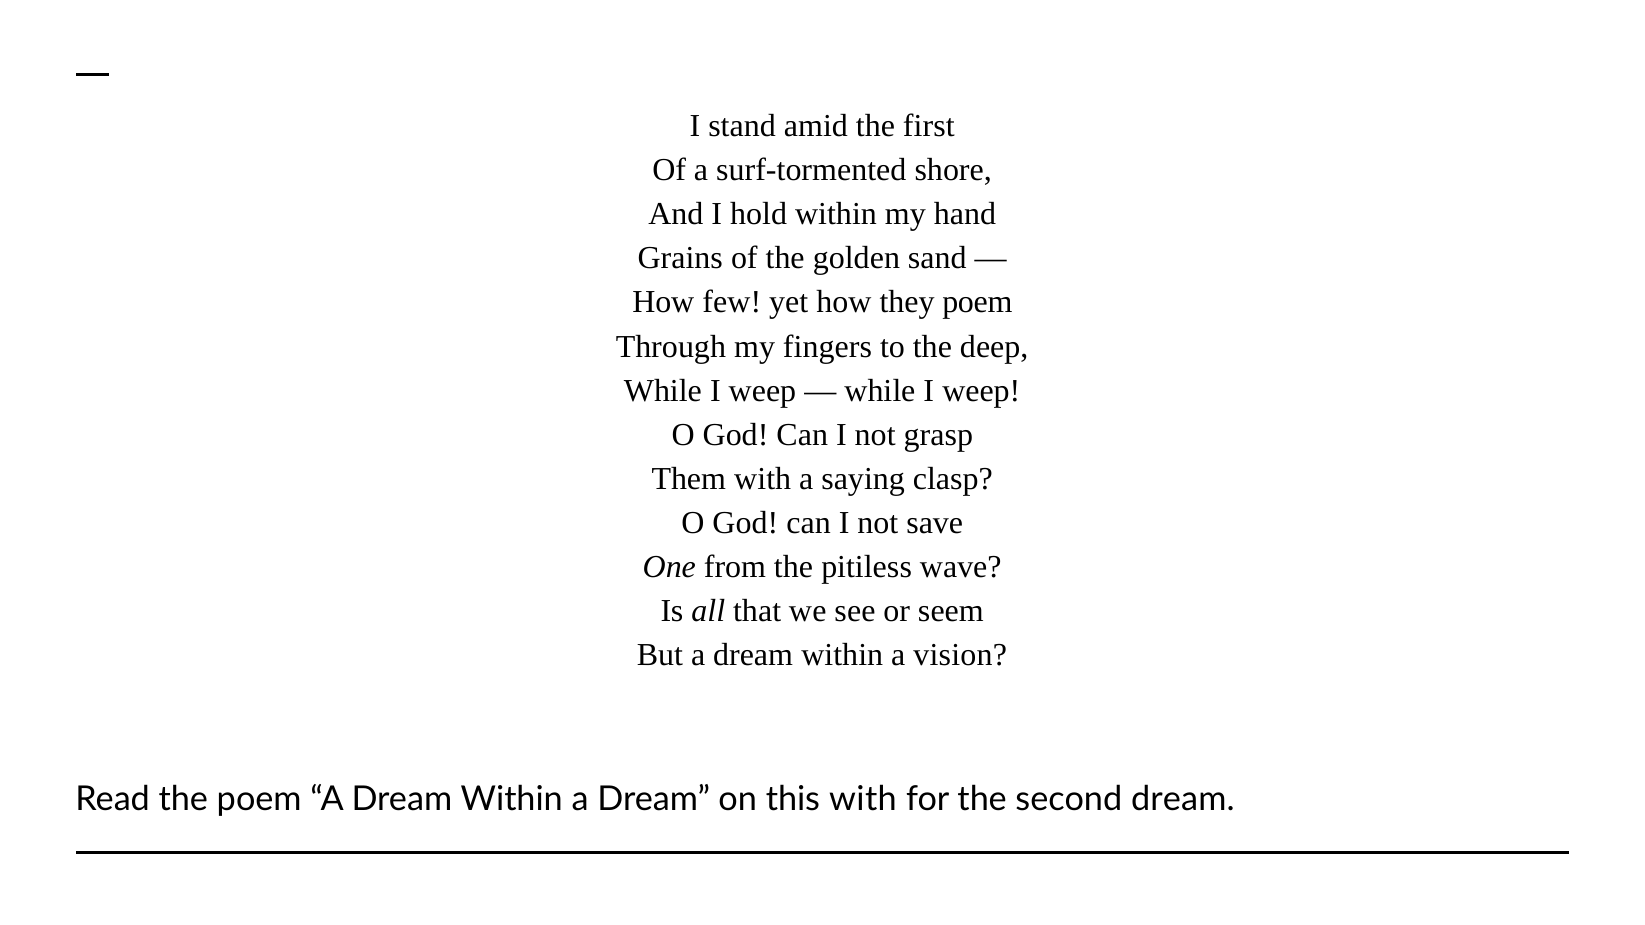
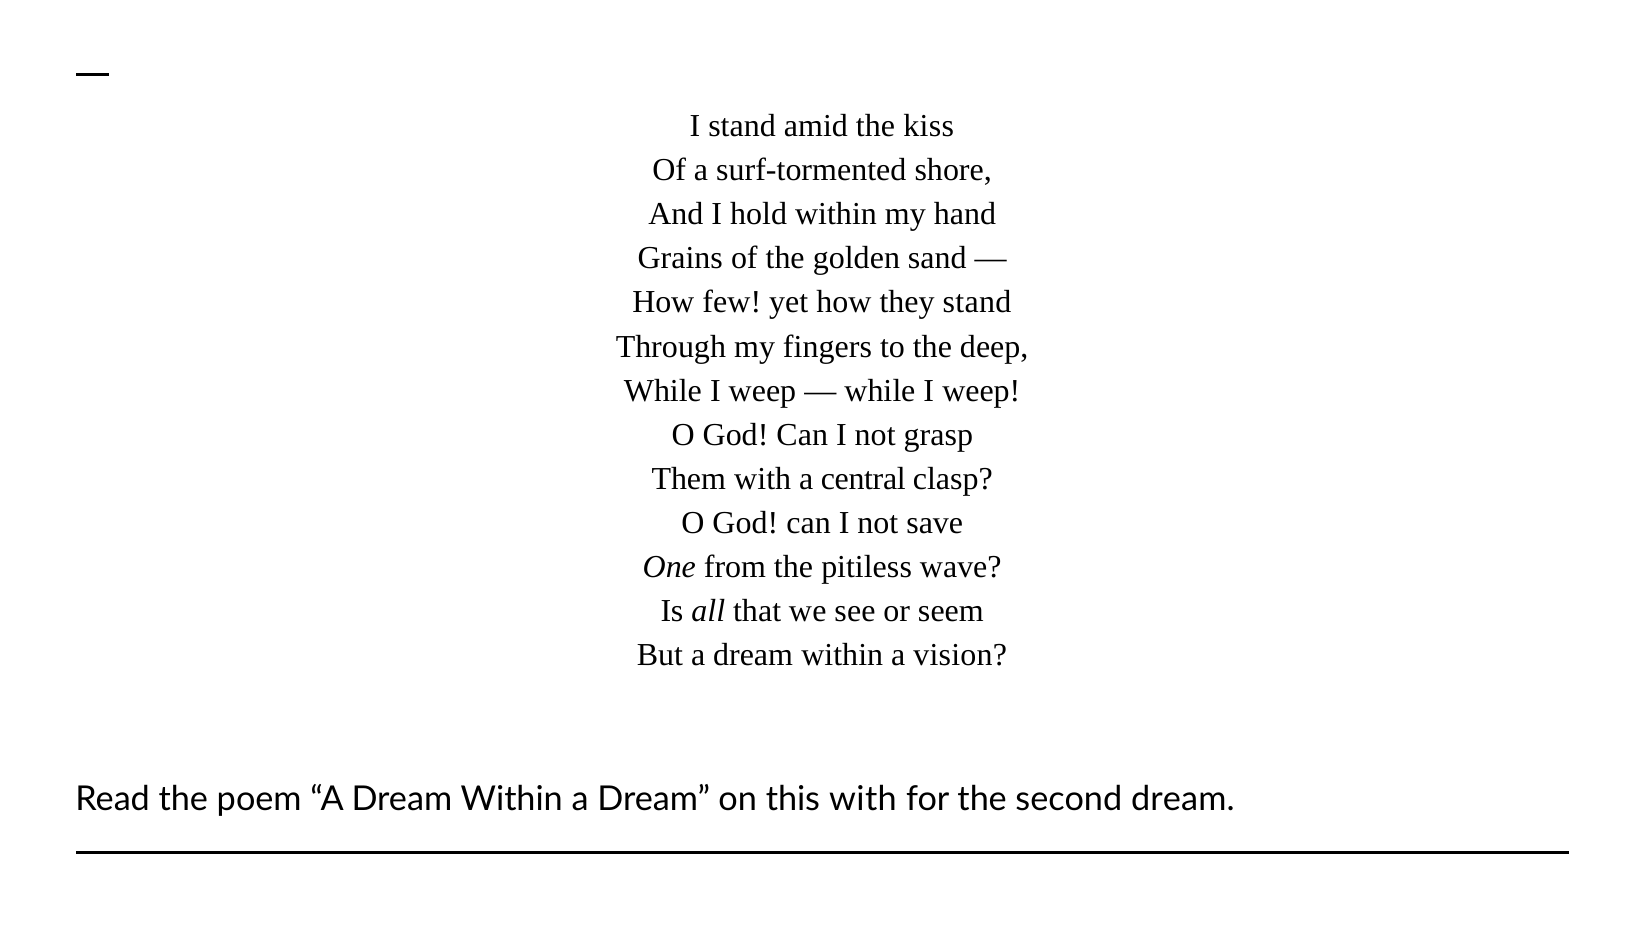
first: first -> kiss (929, 126)
they poem: poem -> stand (977, 303)
saying: saying -> central (863, 479)
